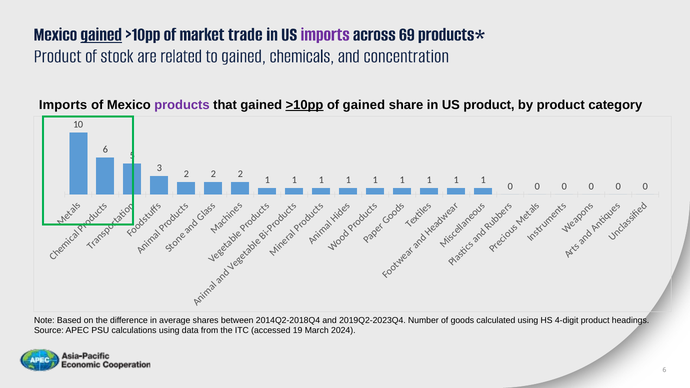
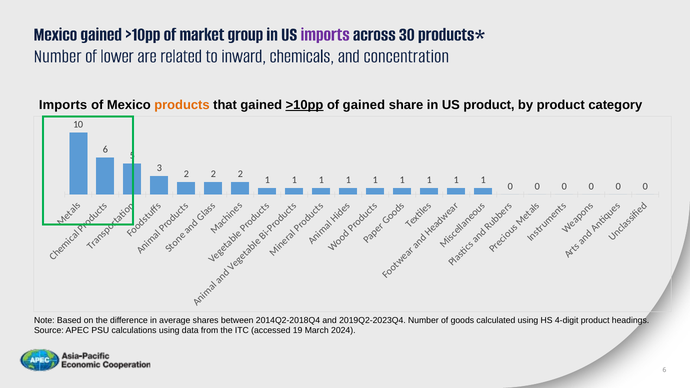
gained underline: present -> none (101, 34)
trade: trade -> group (245, 34)
69: 69 -> 30 (407, 34)
Product: Product -> Number (57, 56)
stock: stock -> lower (117, 56)
to gained: gained -> inward (244, 56)
products colour: purple -> orange (182, 105)
